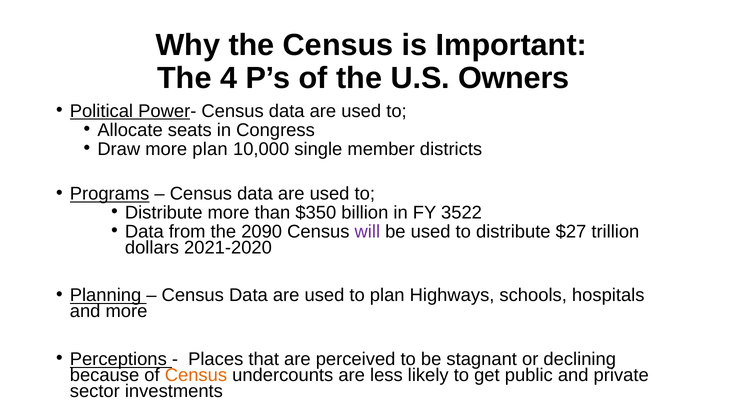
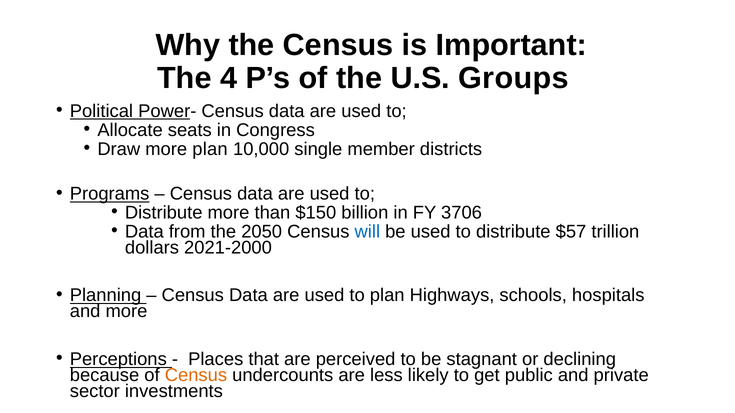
Owners: Owners -> Groups (514, 78)
$350: $350 -> $150 (316, 213)
3522: 3522 -> 3706 (461, 213)
2090: 2090 -> 2050 (262, 232)
will colour: purple -> blue (367, 232)
$27: $27 -> $57 (571, 232)
2021-2020: 2021-2020 -> 2021-2000 (228, 248)
